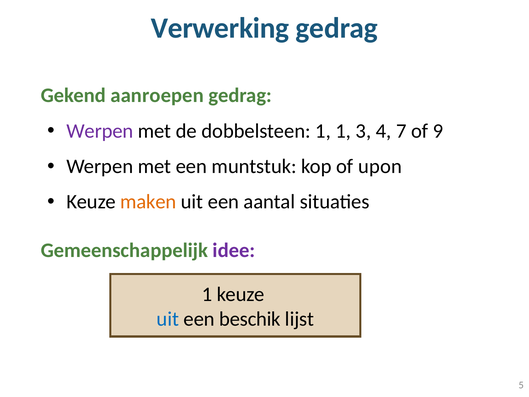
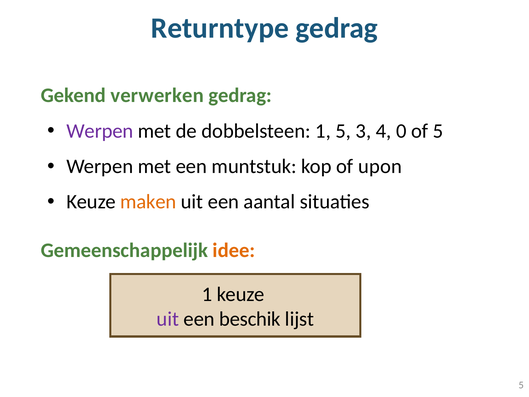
Verwerking: Verwerking -> Returntype (220, 28)
aanroepen: aanroepen -> verwerken (157, 95)
1 1: 1 -> 5 (343, 131)
7: 7 -> 0 (401, 131)
of 9: 9 -> 5 (438, 131)
idee colour: purple -> orange (234, 250)
uit colour: blue -> purple (168, 319)
